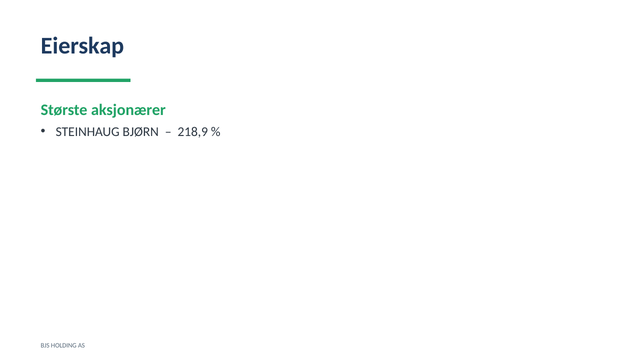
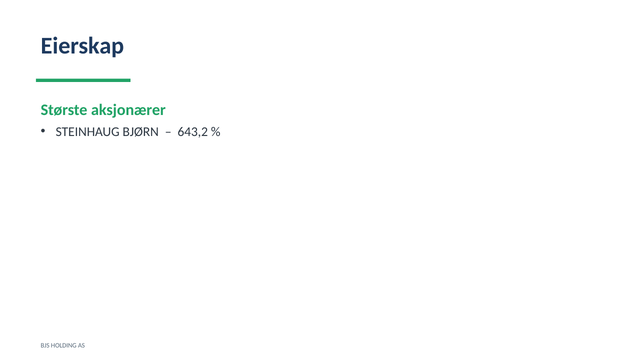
218,9: 218,9 -> 643,2 (193, 132)
